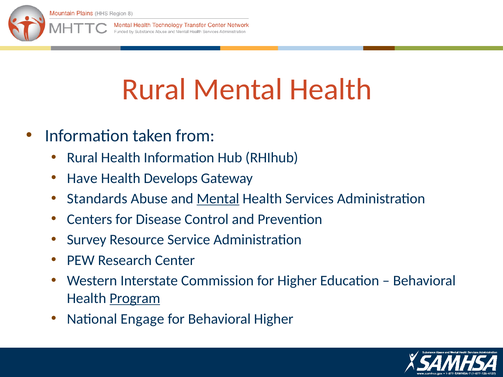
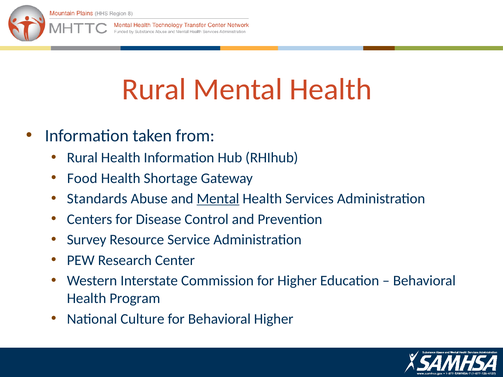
Have: Have -> Food (82, 178)
Develops: Develops -> Shortage (171, 178)
Program underline: present -> none (135, 299)
Engage: Engage -> Culture (142, 319)
